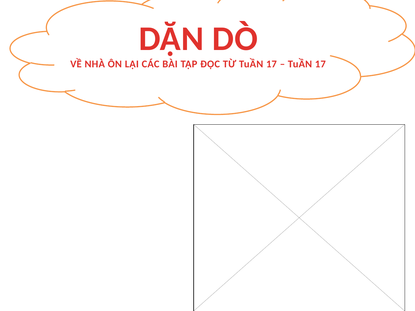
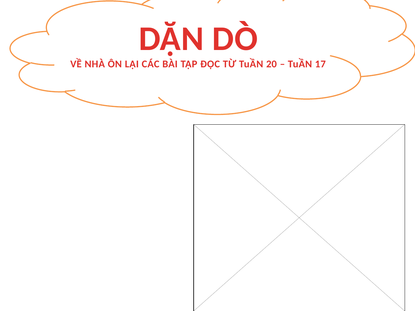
TỪ TuẦN 17: 17 -> 20 (271, 64)
